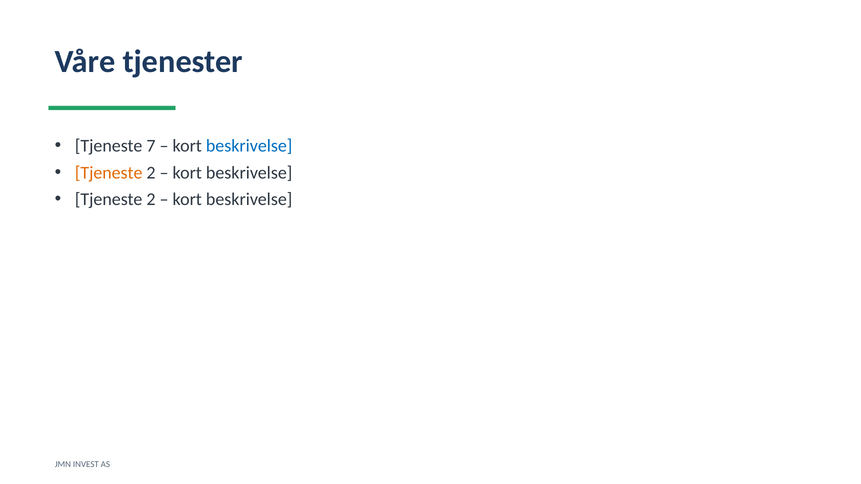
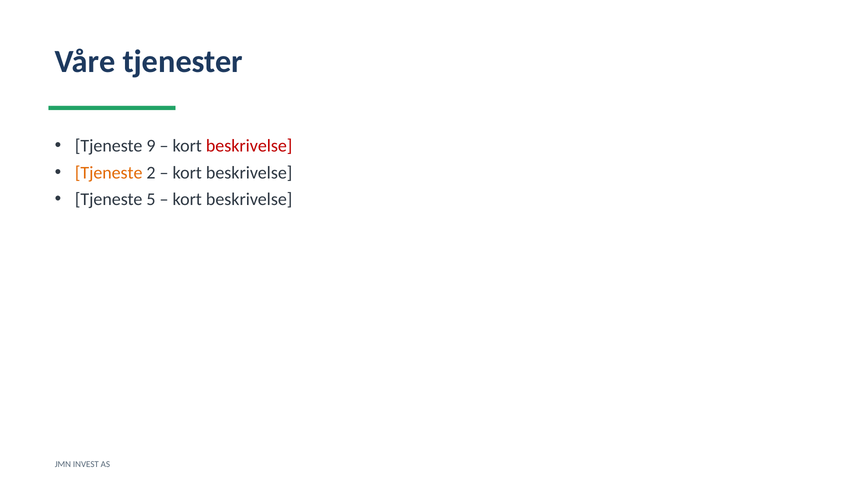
7: 7 -> 9 (151, 146)
beskrivelse colour: blue -> red (249, 146)
2: 2 -> 5 (151, 200)
